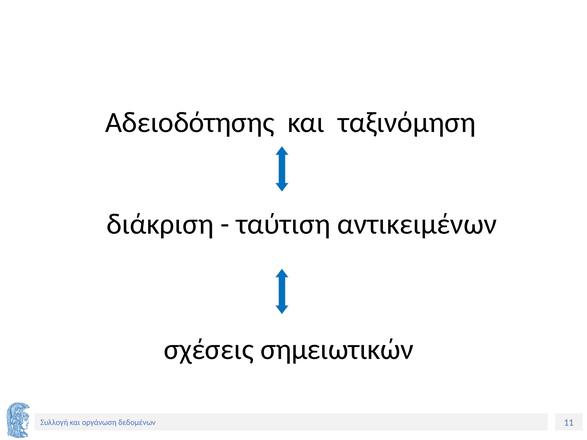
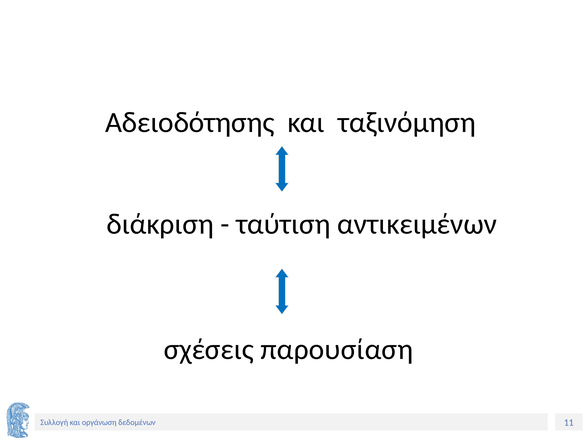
σημειωτικών: σημειωτικών -> παρουσίαση (337, 350)
